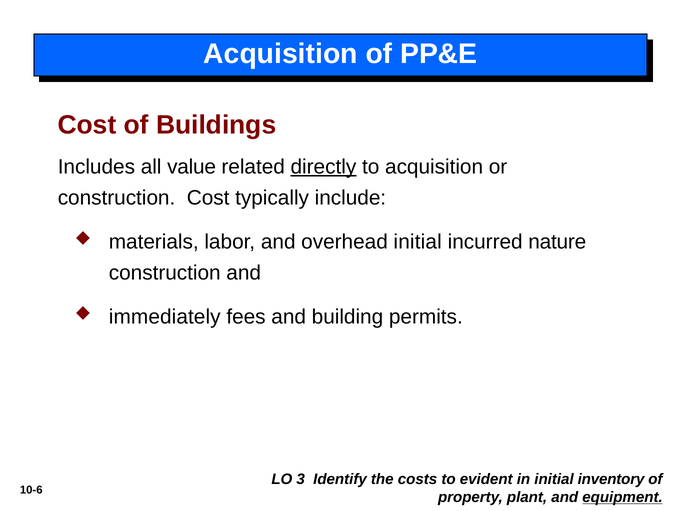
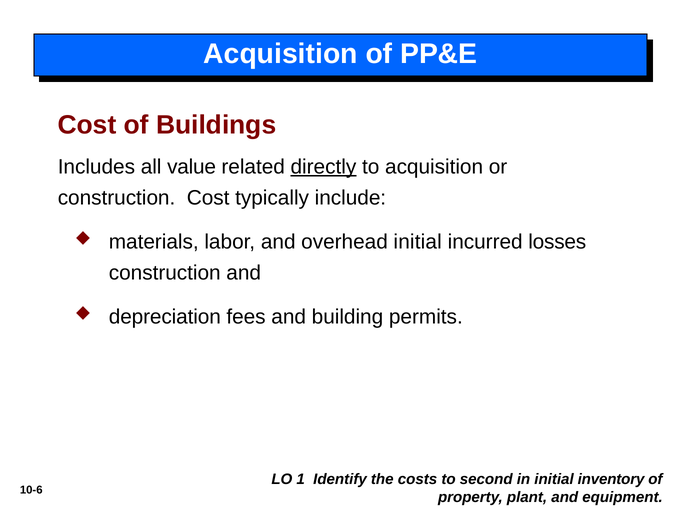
nature: nature -> losses (557, 242)
immediately: immediately -> depreciation (165, 317)
3: 3 -> 1 (301, 479)
evident: evident -> second (486, 479)
equipment underline: present -> none (623, 497)
